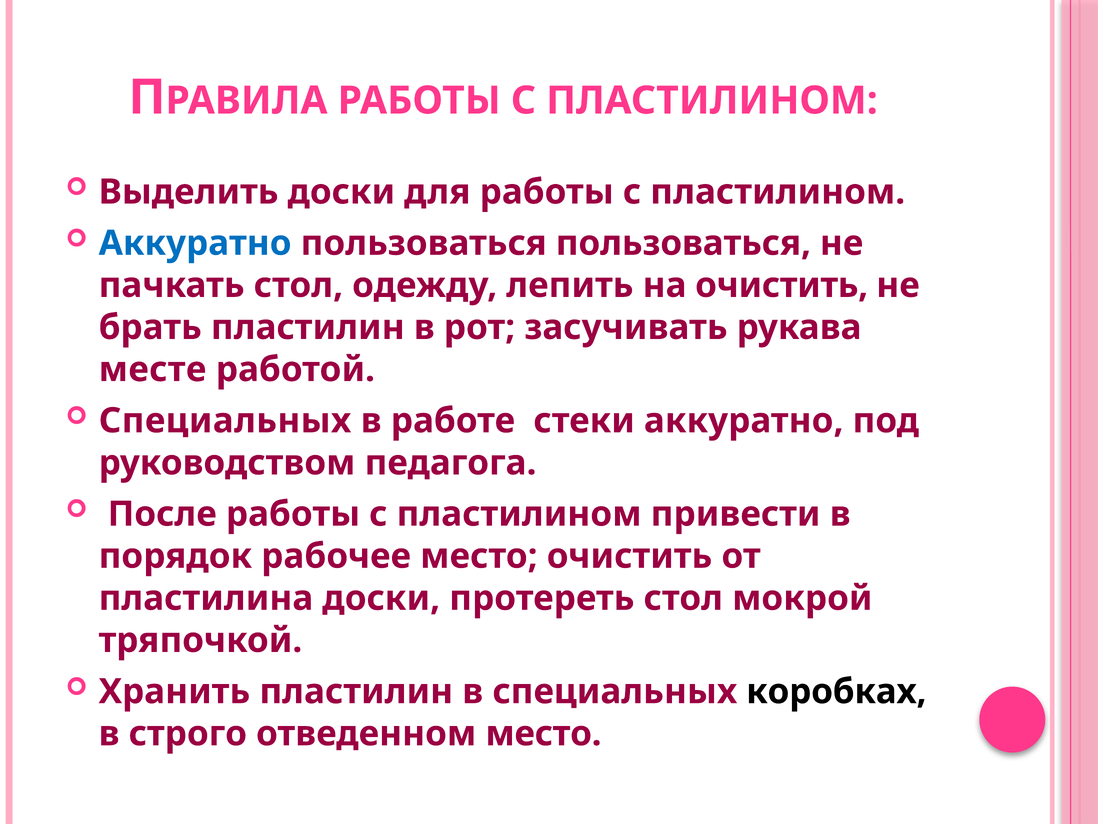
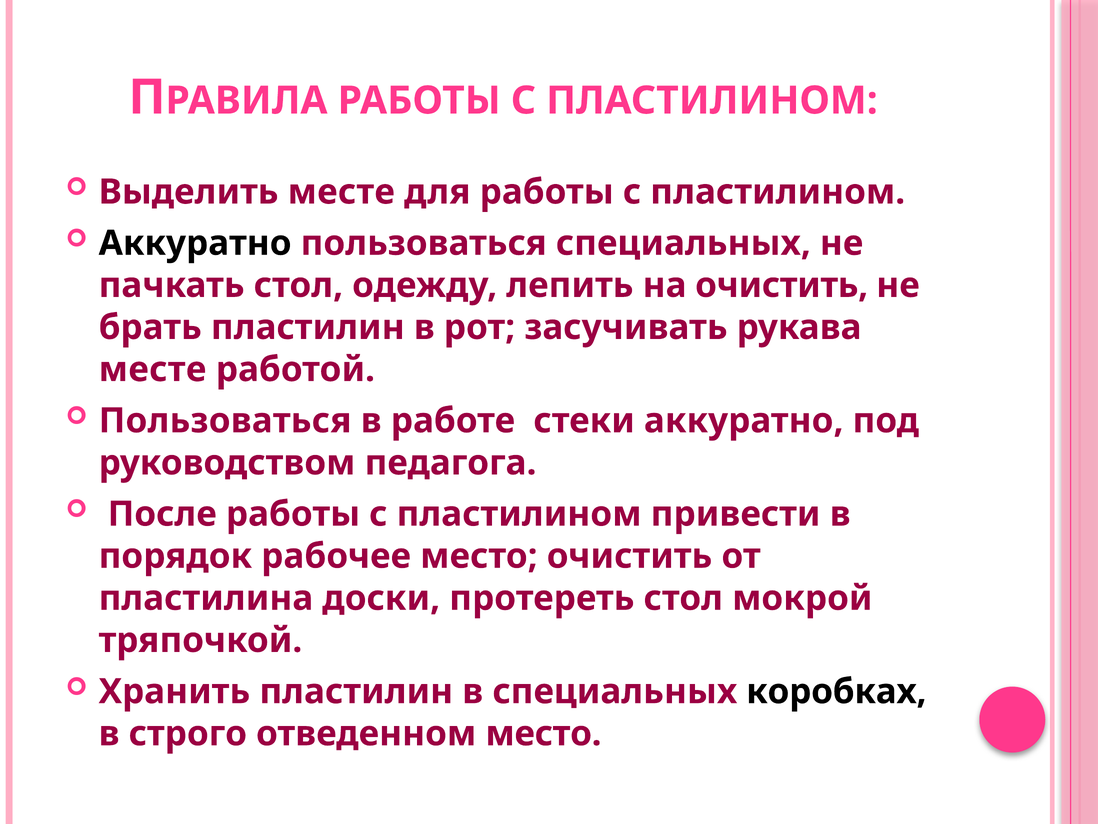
Выделить доски: доски -> месте (341, 192)
Аккуратно colour: blue -> black (195, 243)
пользоваться пользоваться: пользоваться -> специальных (683, 243)
Специальных: Специальных -> Пользоваться (225, 420)
